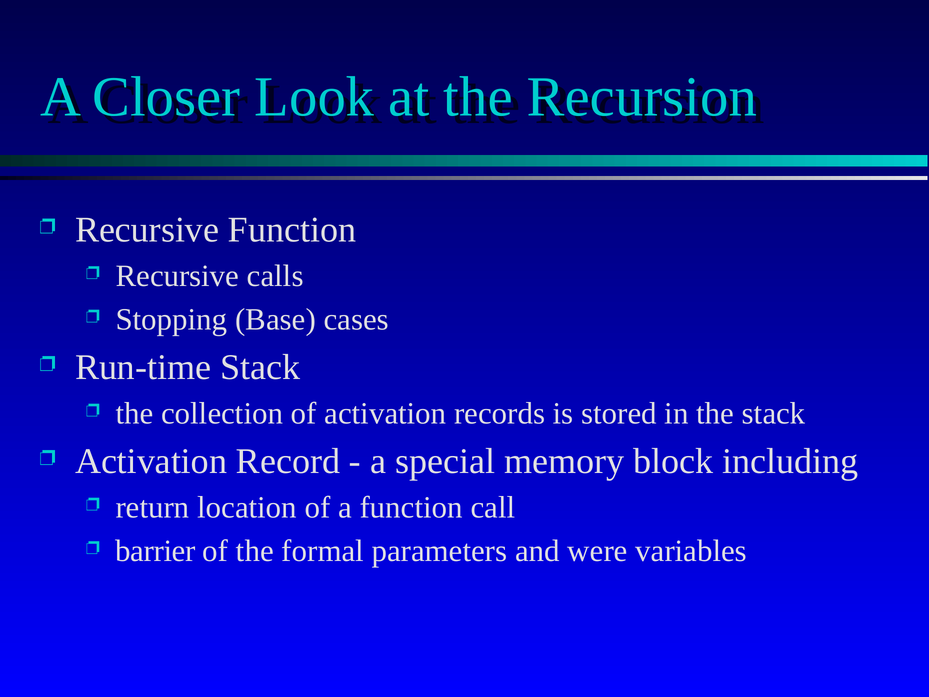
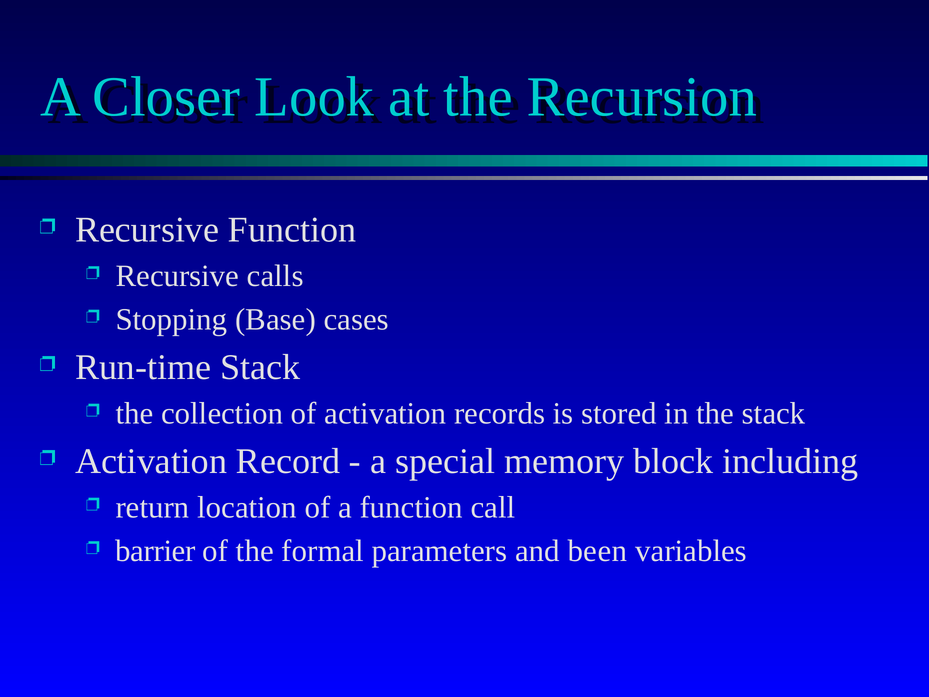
were: were -> been (597, 551)
